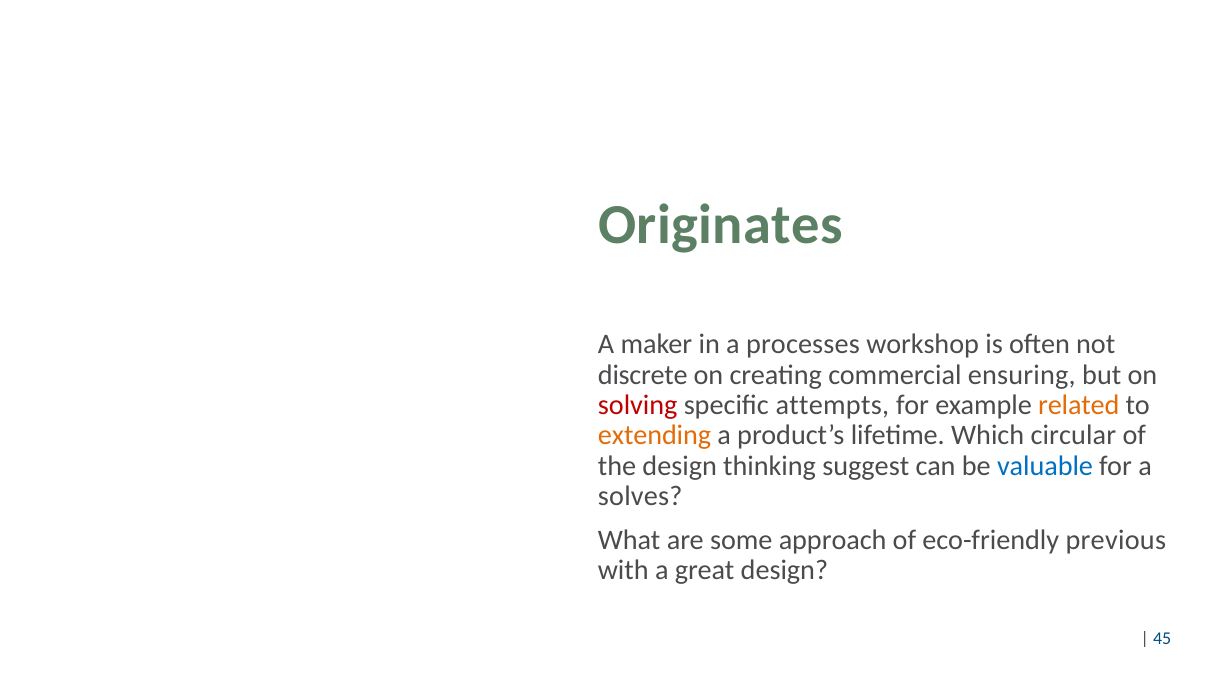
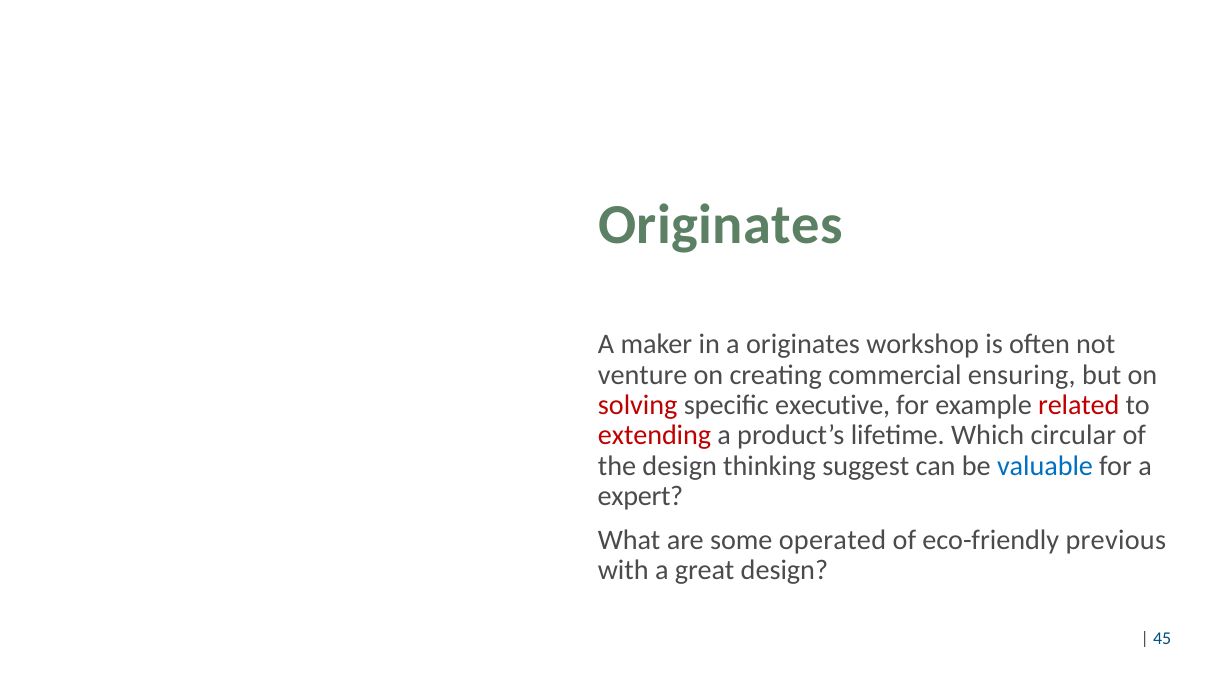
a processes: processes -> originates (803, 344)
discrete: discrete -> venture (643, 375)
attempts: attempts -> executive (833, 405)
related colour: orange -> red (1079, 405)
extending colour: orange -> red (655, 436)
solves: solves -> expert (640, 497)
approach: approach -> operated (832, 540)
